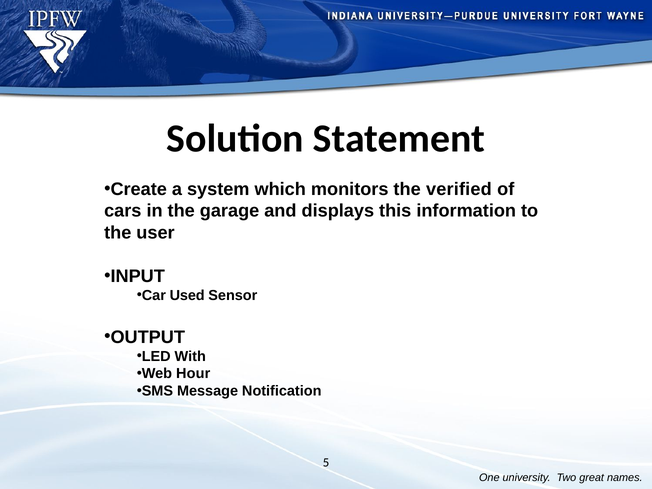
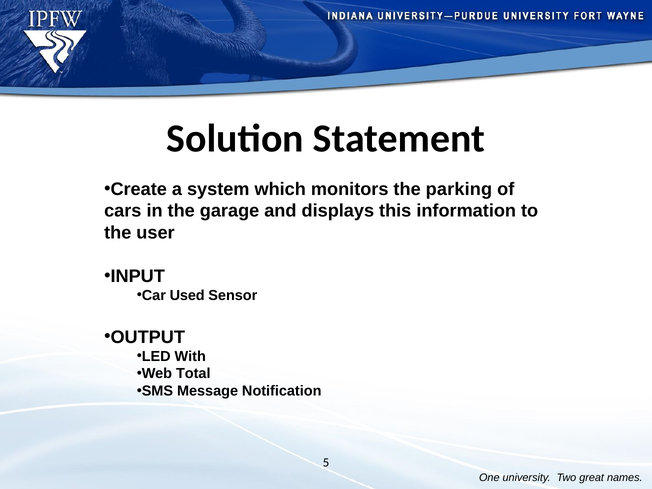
verified: verified -> parking (459, 189)
Hour: Hour -> Total (193, 374)
